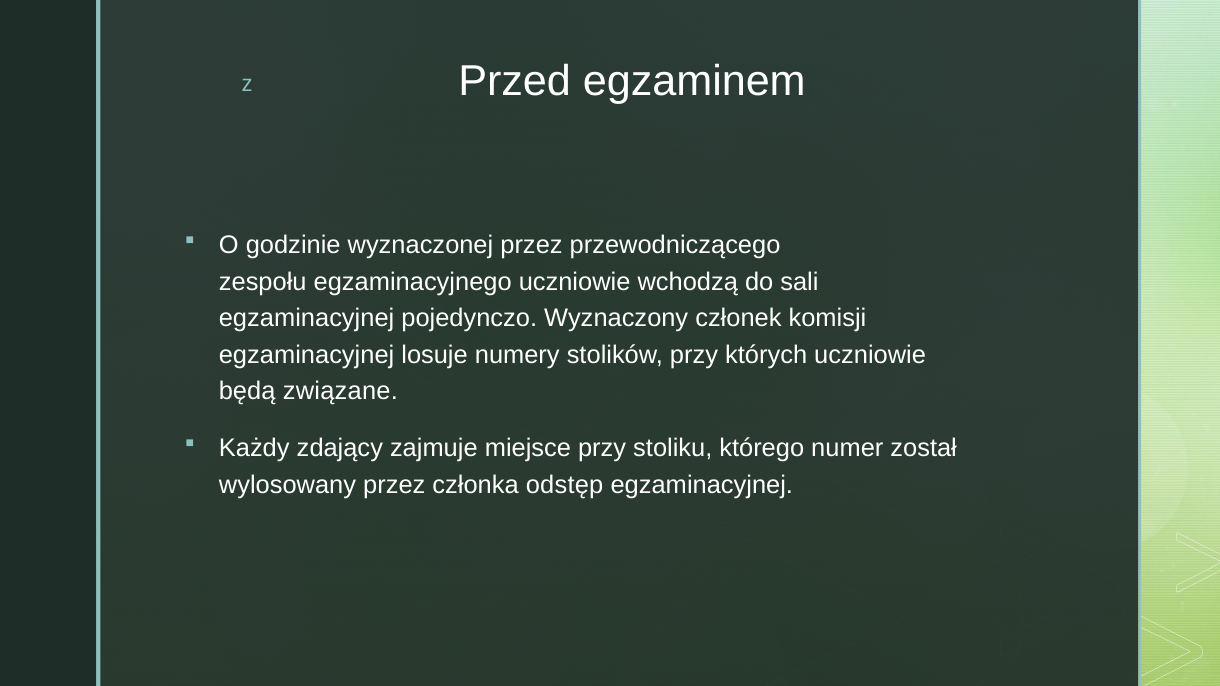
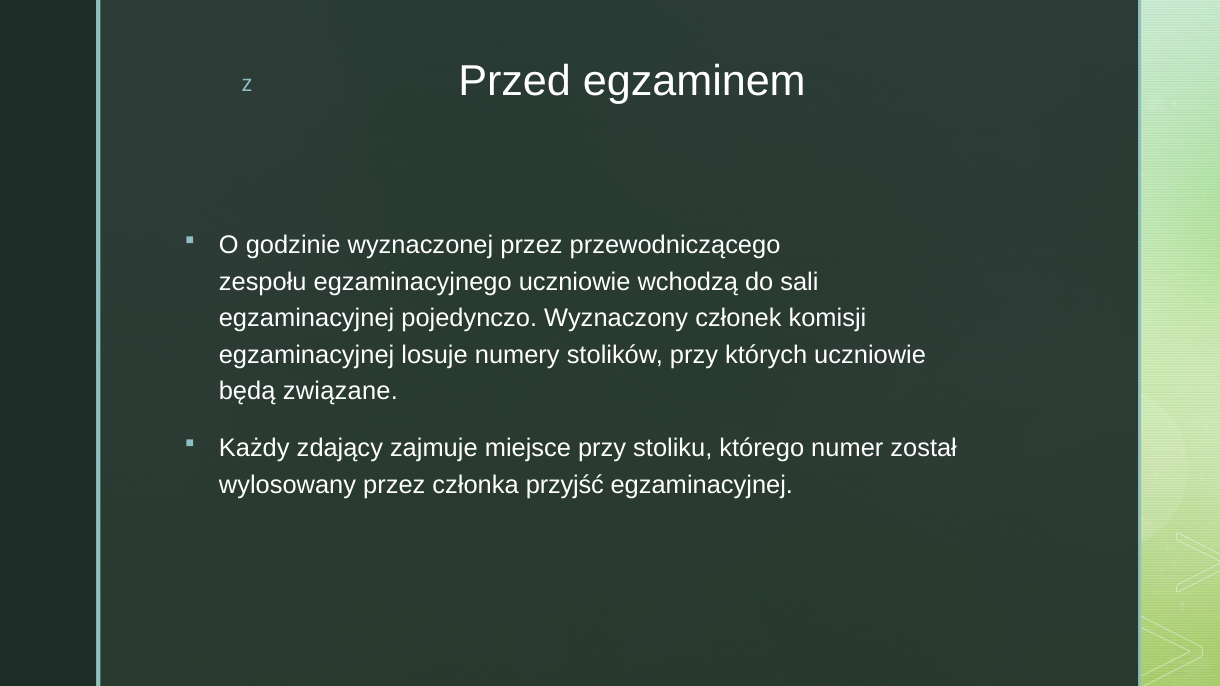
odstęp: odstęp -> przyjść (565, 485)
